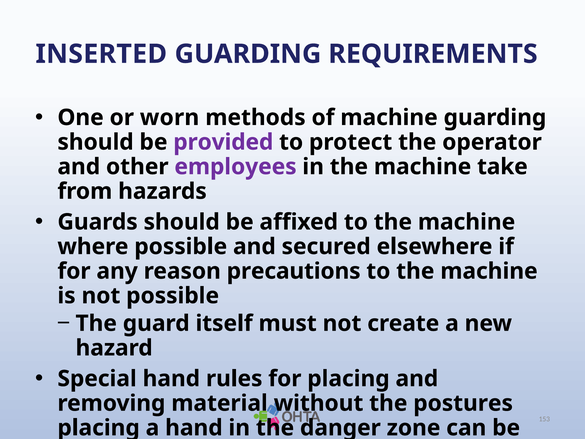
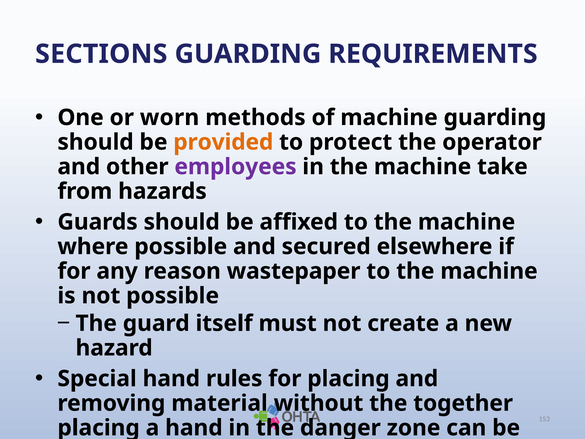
INSERTED: INSERTED -> SECTIONS (101, 54)
provided colour: purple -> orange (223, 142)
precautions: precautions -> wastepaper (294, 271)
postures: postures -> together (463, 403)
